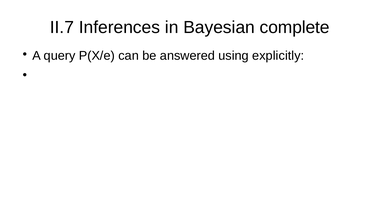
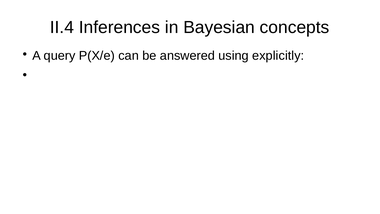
II.7: II.7 -> II.4 (62, 27)
complete: complete -> concepts (295, 27)
